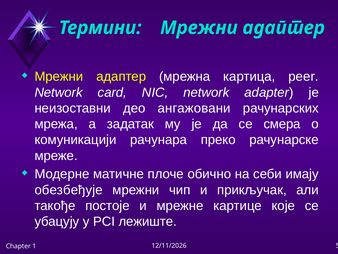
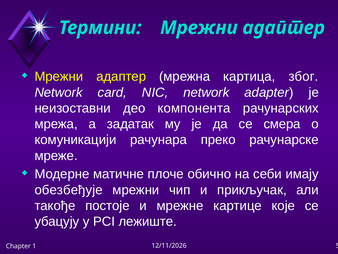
peer: peer -> због (303, 76)
ангажовани: ангажовани -> компонента (194, 108)
